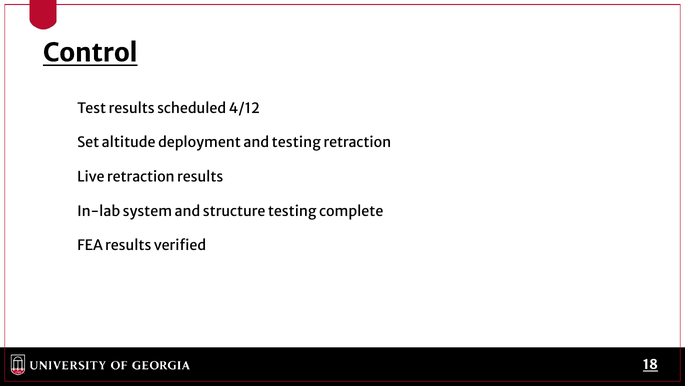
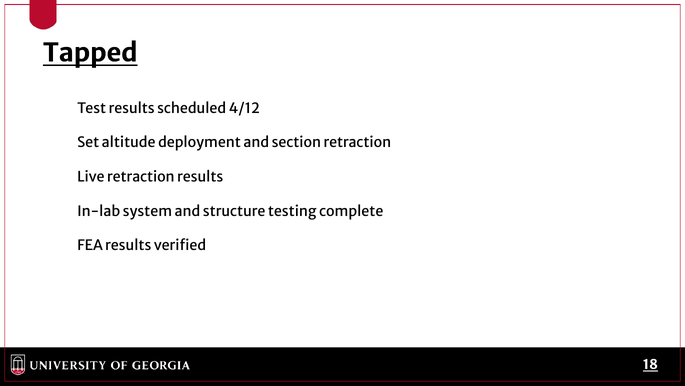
Control: Control -> Tapped (90, 53)
and testing: testing -> section (296, 143)
